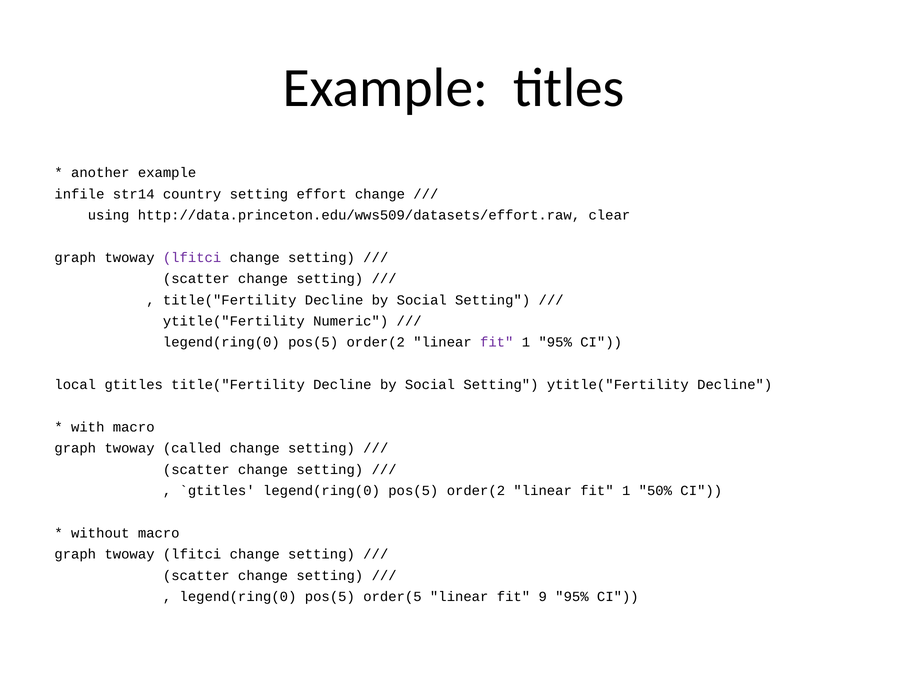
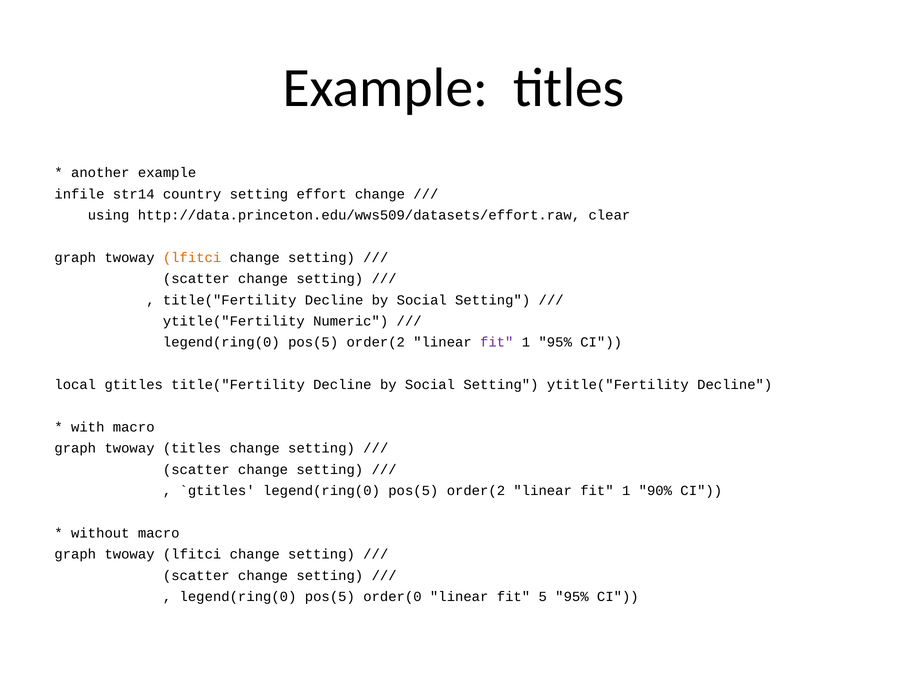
lfitci colour: purple -> orange (192, 258)
twoway called: called -> titles (192, 448)
50%: 50% -> 90% (655, 491)
order(5: order(5 -> order(0 (392, 597)
9: 9 -> 5 (543, 597)
